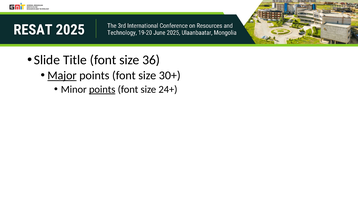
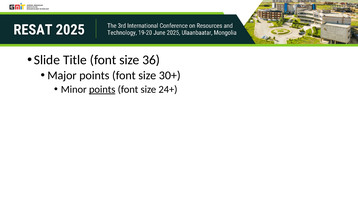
Major underline: present -> none (62, 76)
